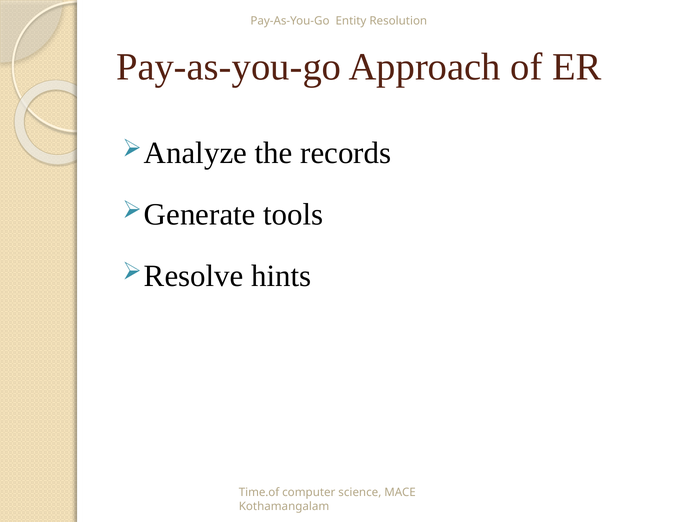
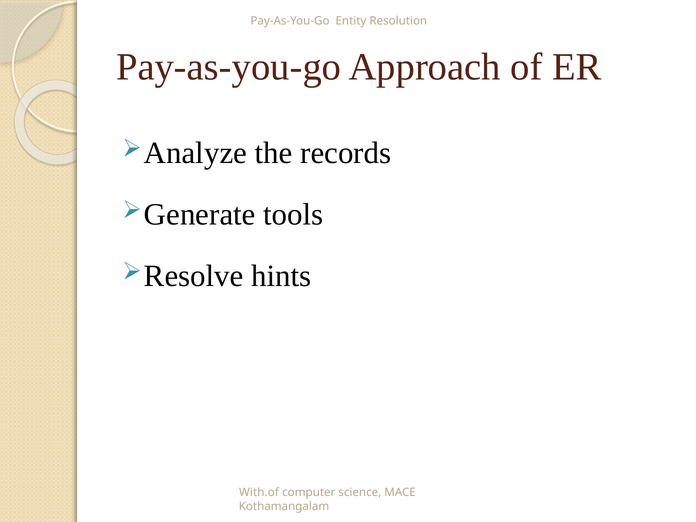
Time.of: Time.of -> With.of (259, 493)
